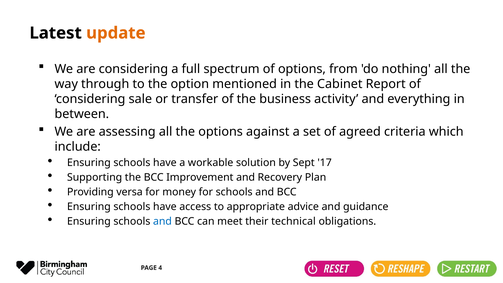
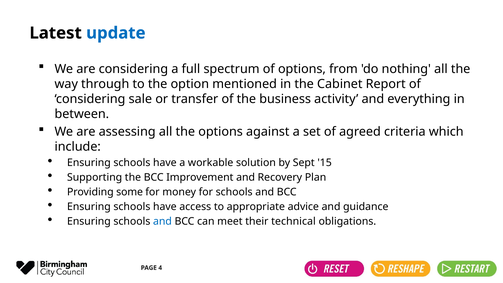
update colour: orange -> blue (116, 33)
17: 17 -> 15 (325, 163)
versa: versa -> some (130, 192)
